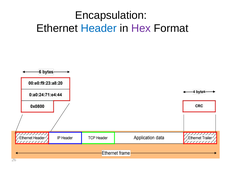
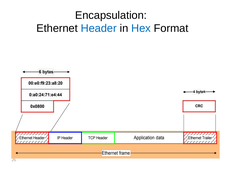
Hex colour: purple -> blue (141, 28)
